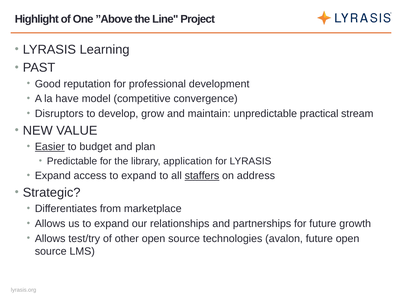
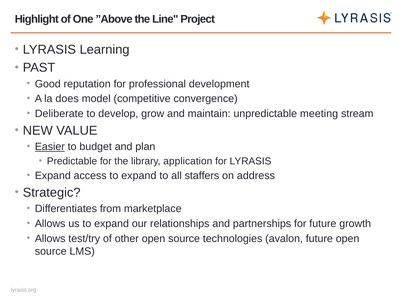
have: have -> does (67, 99)
Disruptors: Disruptors -> Deliberate (59, 114)
practical: practical -> meeting (319, 114)
staffers underline: present -> none (202, 176)
